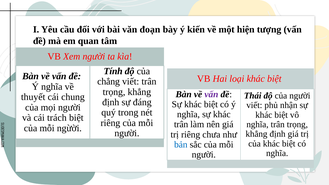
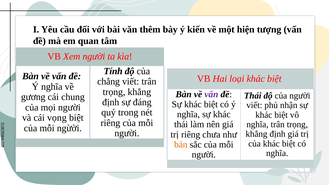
đoạn: đoạn -> thêm (150, 29)
thuyết: thuyết -> gương (33, 97)
trách: trách -> vọng (57, 118)
trân: trân -> thái (181, 124)
bản colour: blue -> orange (181, 144)
